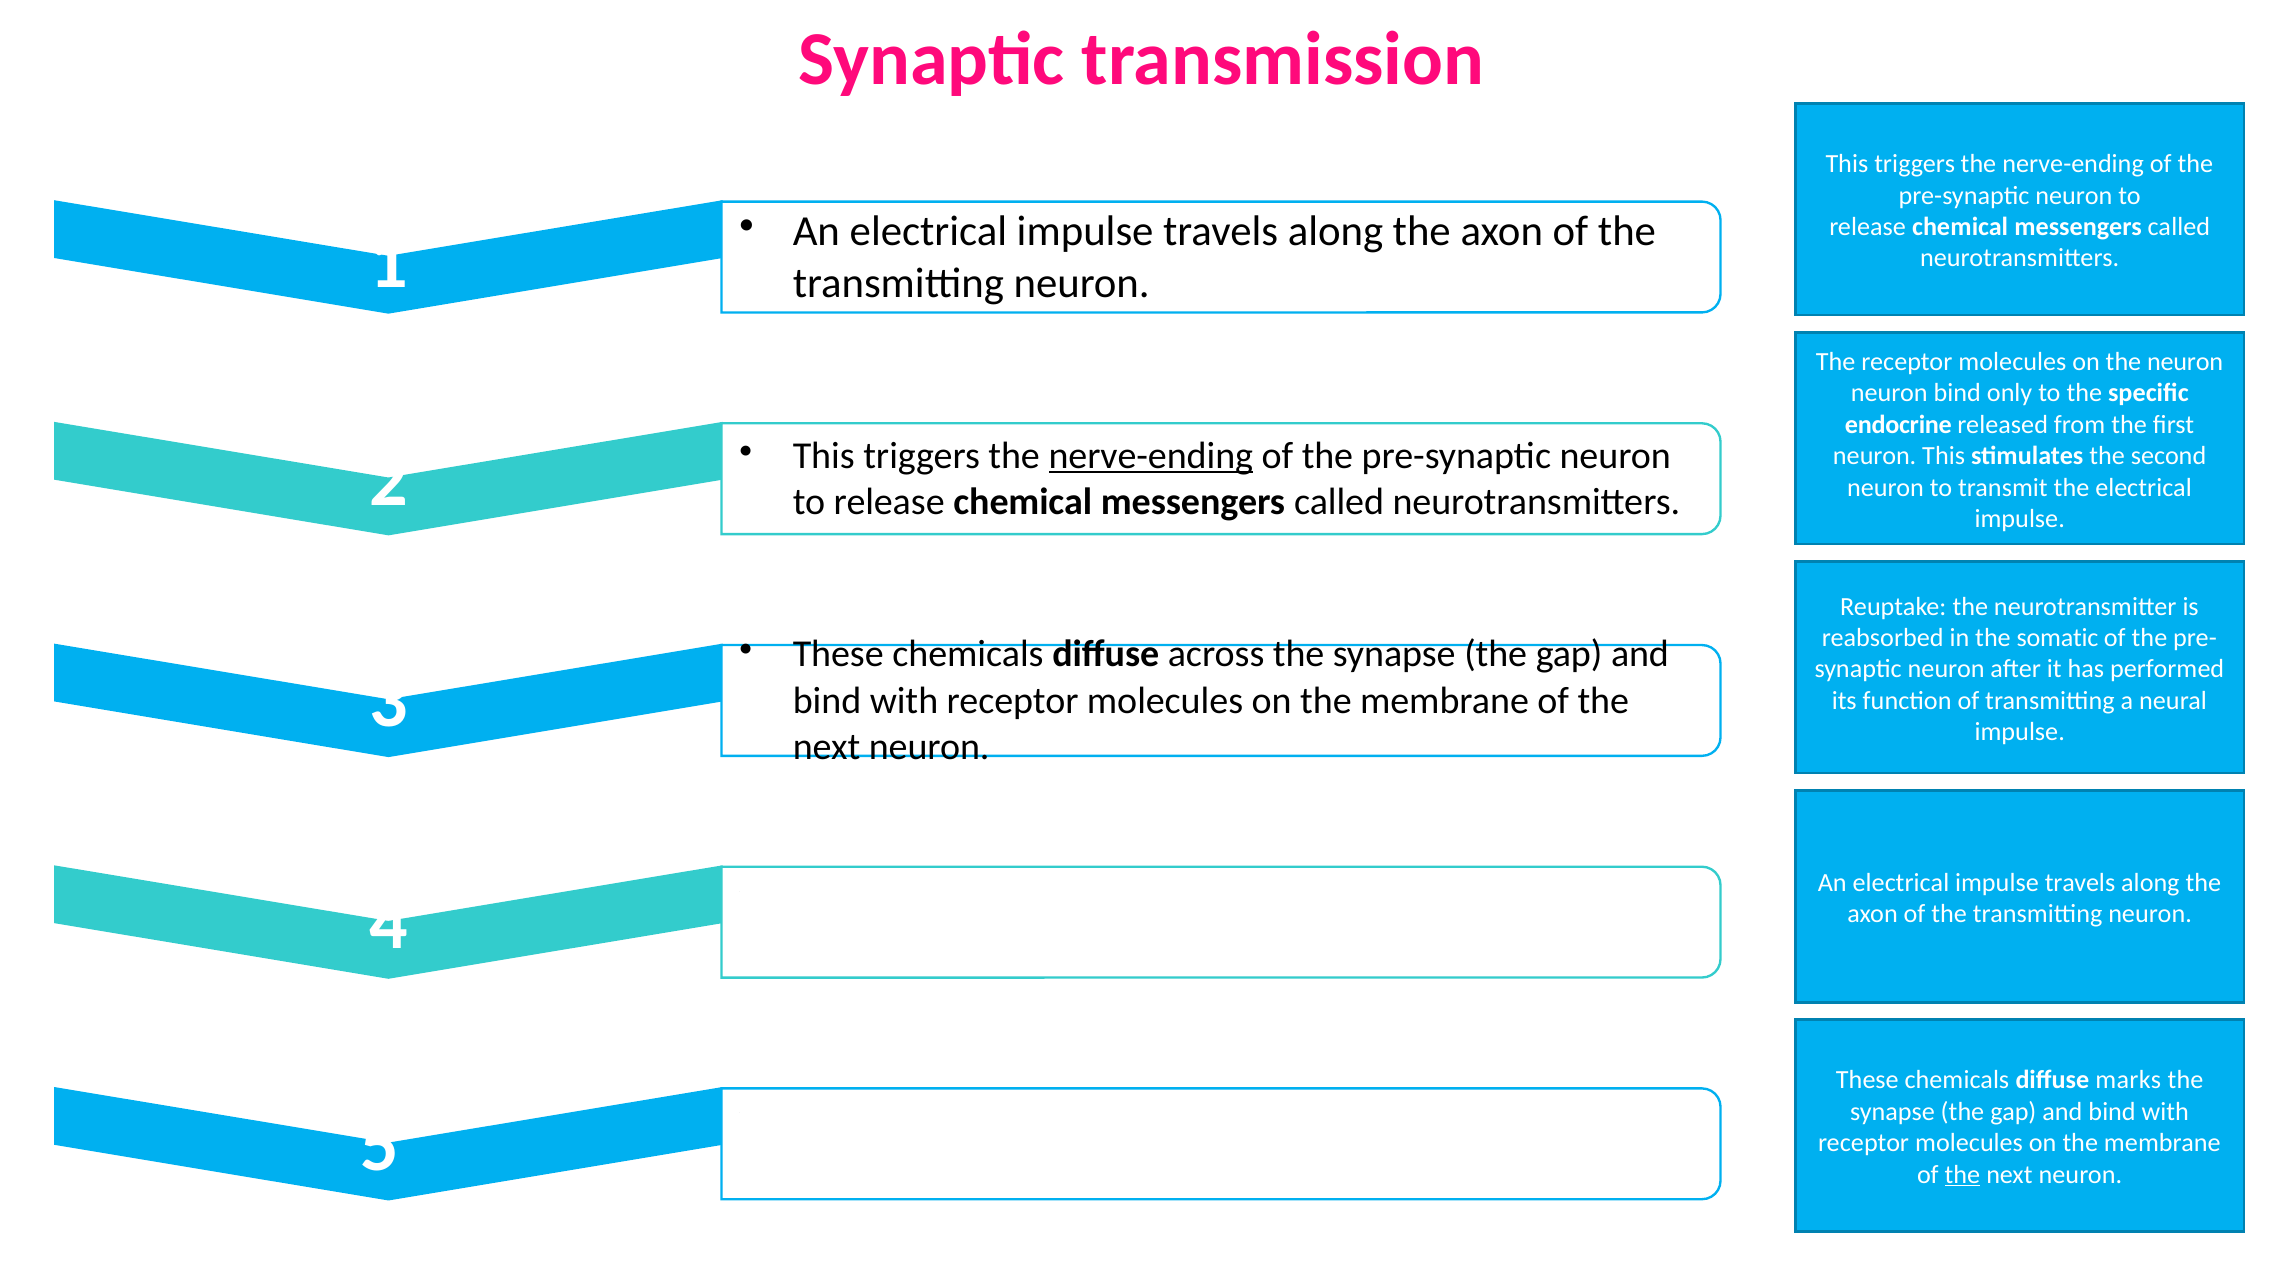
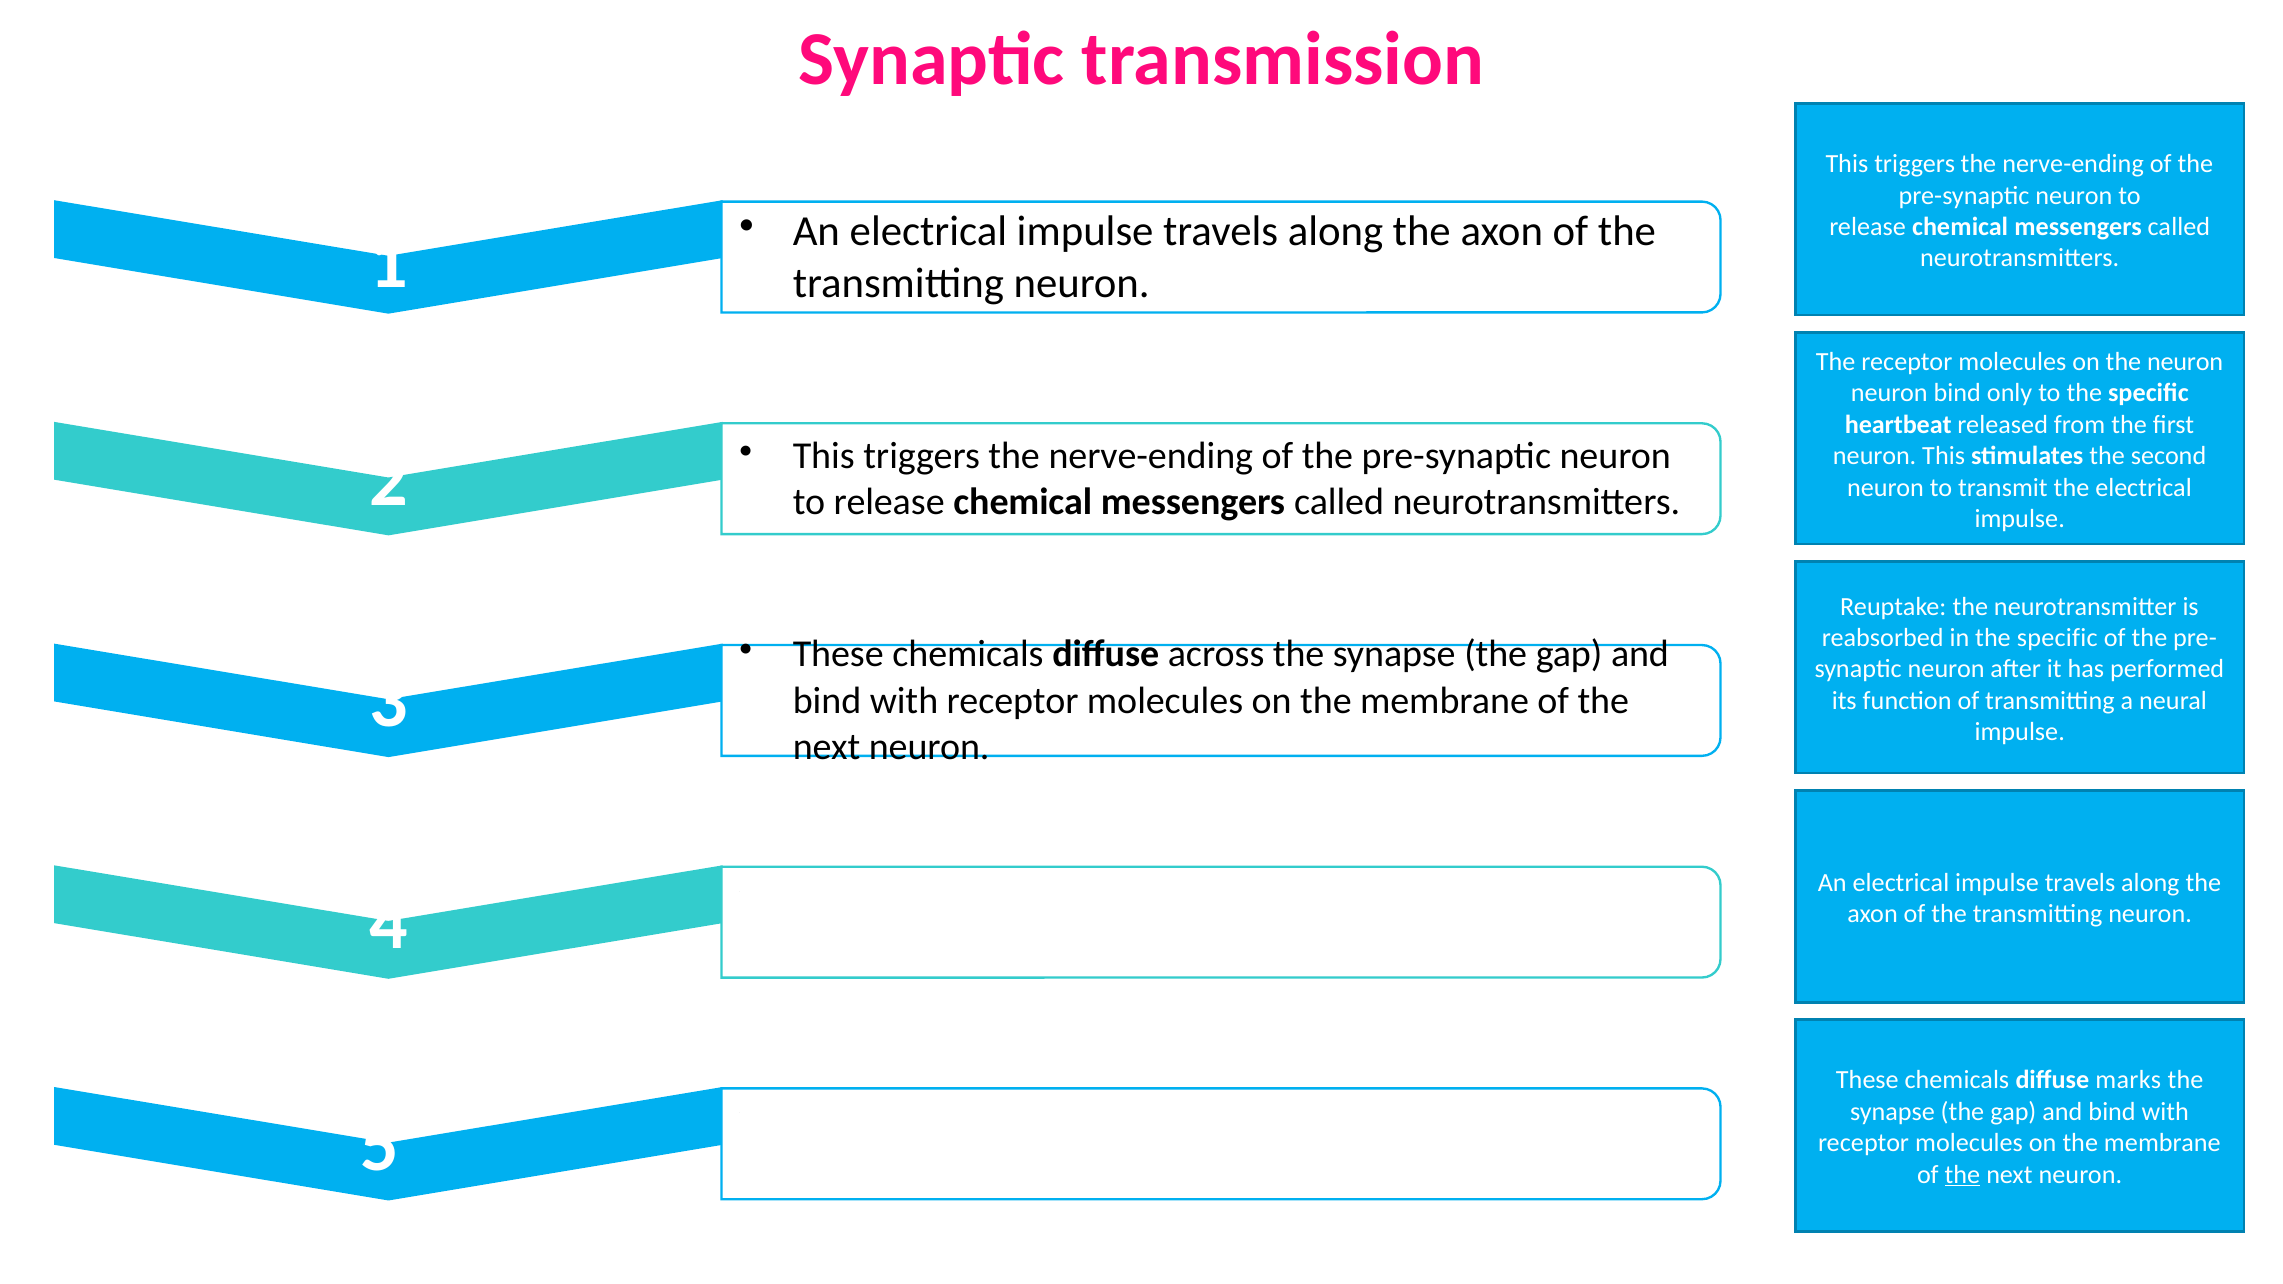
endocrine: endocrine -> heartbeat (1898, 425)
nerve-ending underline: present -> none (1151, 456)
in the somatic: somatic -> specific (2057, 638)
